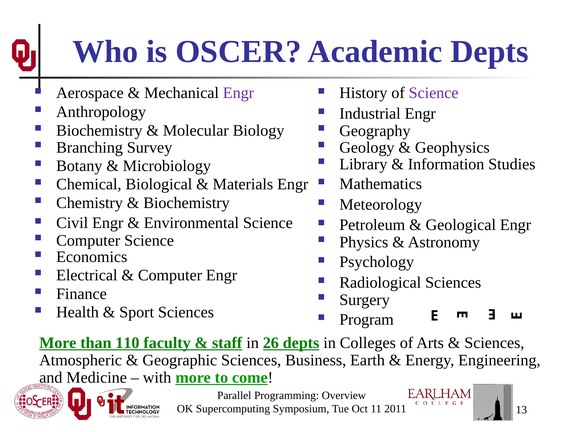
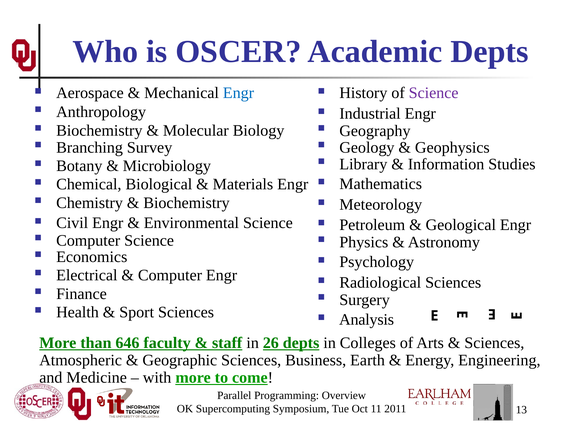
Engr colour: purple -> blue (238, 93)
Program: Program -> Analysis (367, 320)
110: 110 -> 646 (127, 343)
